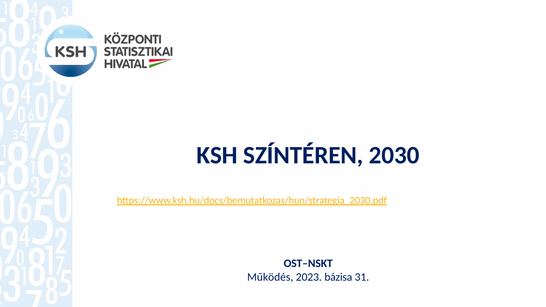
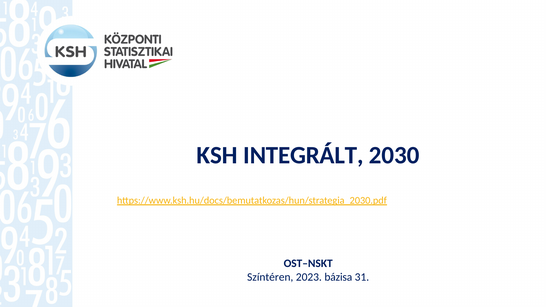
SZÍNTÉREN: SZÍNTÉREN -> INTEGRÁLT (303, 155)
Működés: Működés -> Színtéren (270, 277)
